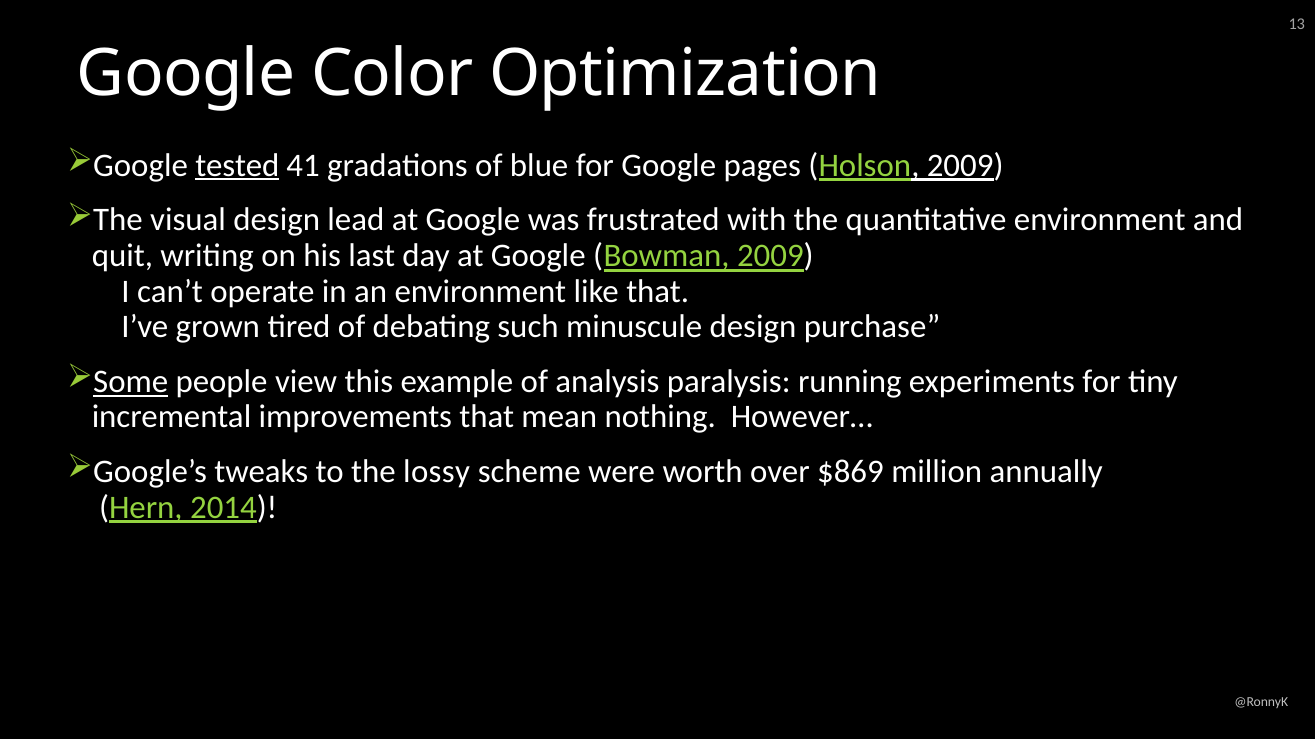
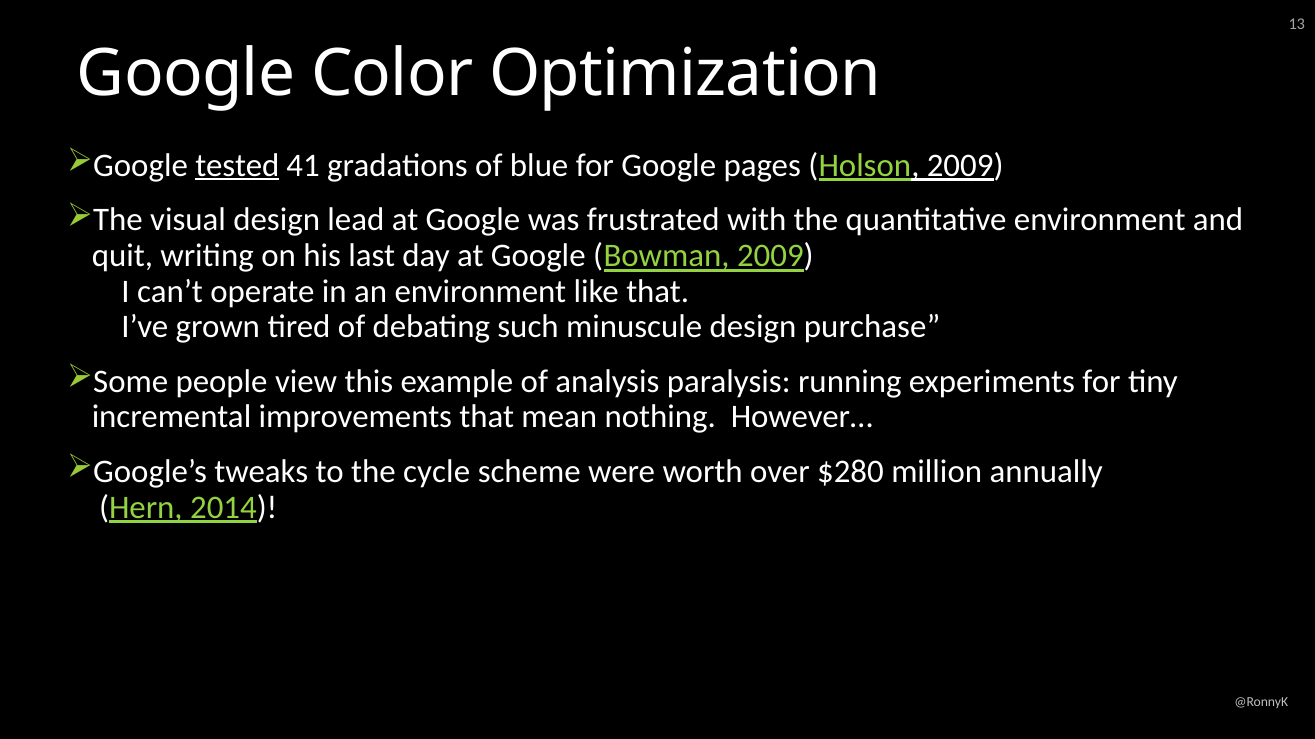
Some underline: present -> none (131, 382)
lossy: lossy -> cycle (437, 472)
$869: $869 -> $280 (850, 472)
